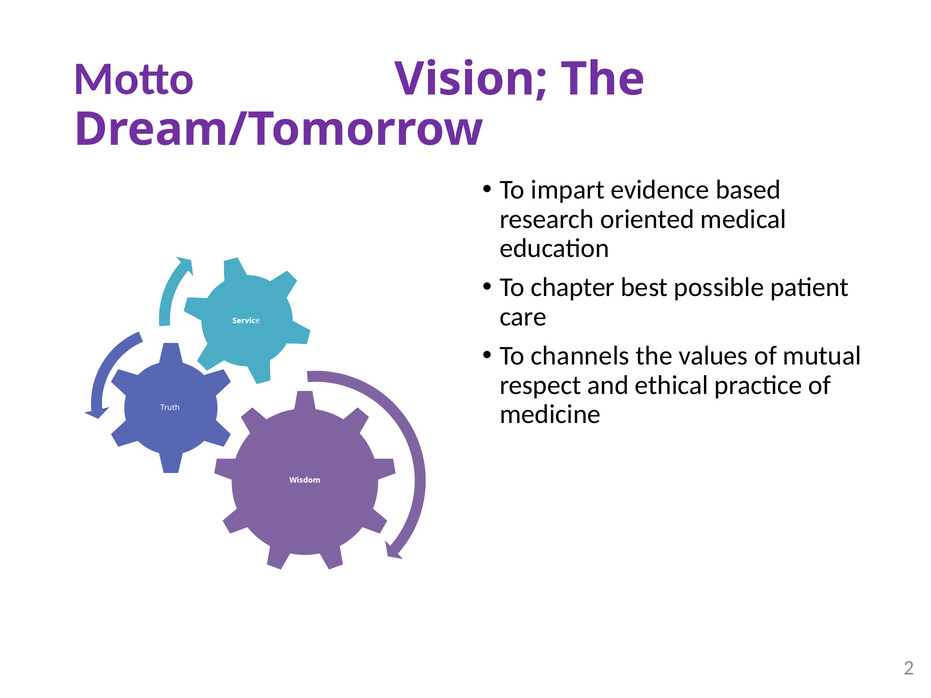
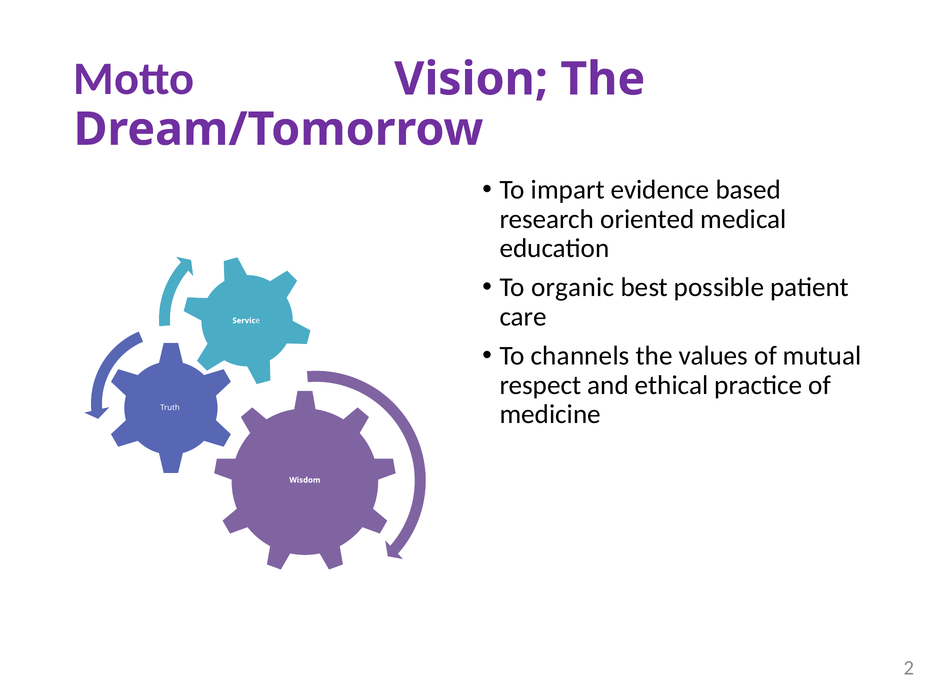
chapter: chapter -> organic (573, 288)
